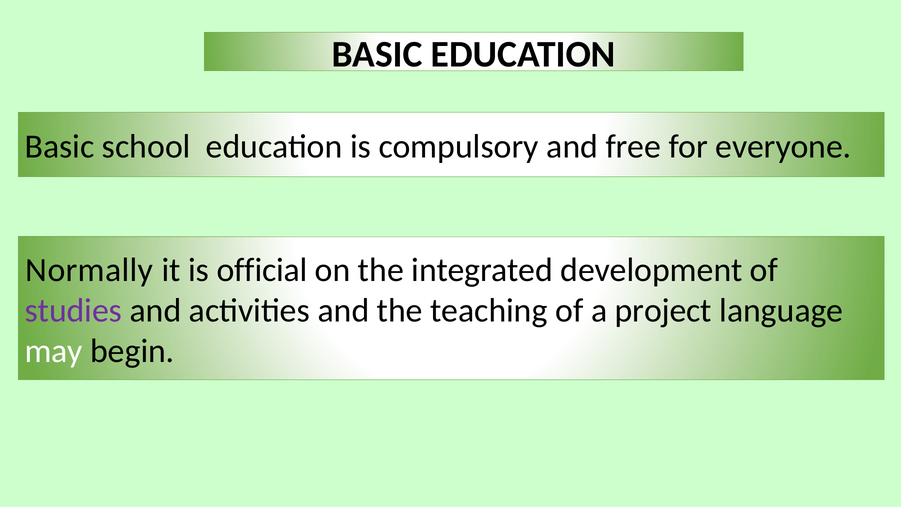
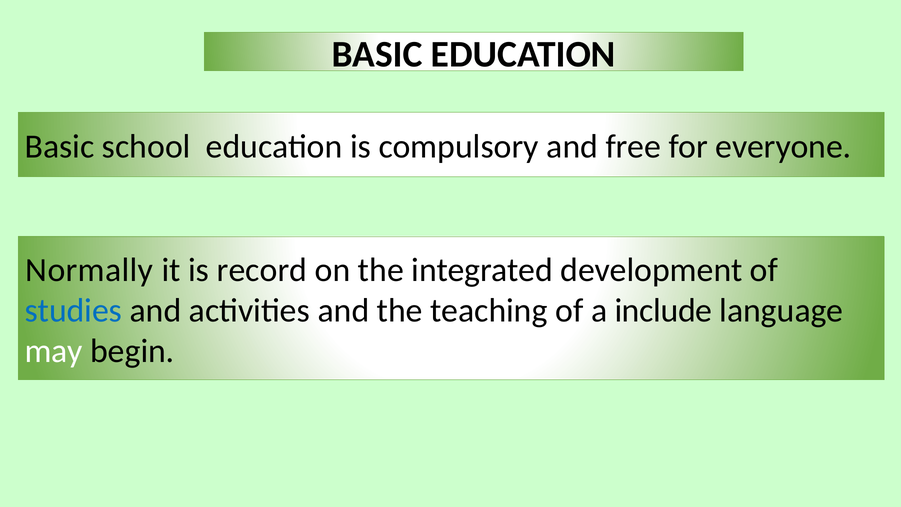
official: official -> record (262, 270)
studies colour: purple -> blue (73, 310)
project: project -> include (663, 310)
